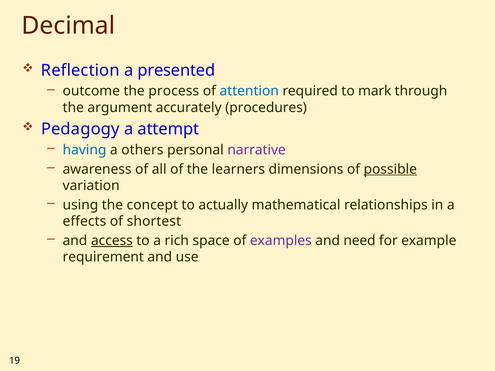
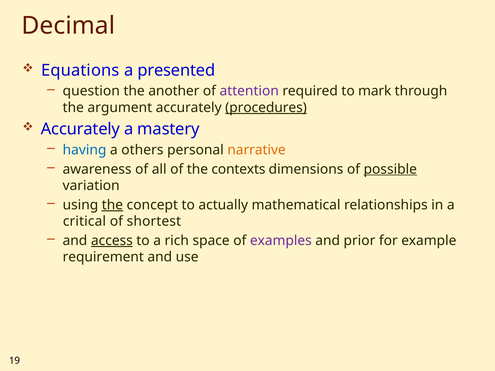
Reflection: Reflection -> Equations (80, 70)
outcome: outcome -> question (91, 91)
process: process -> another (174, 91)
attention colour: blue -> purple (249, 91)
procedures underline: none -> present (266, 108)
Pedagogy: Pedagogy -> Accurately (80, 129)
attempt: attempt -> mastery (168, 129)
narrative colour: purple -> orange (257, 150)
learners: learners -> contexts (238, 169)
the underline: none -> present (112, 205)
effects: effects -> critical (84, 222)
need: need -> prior (359, 241)
